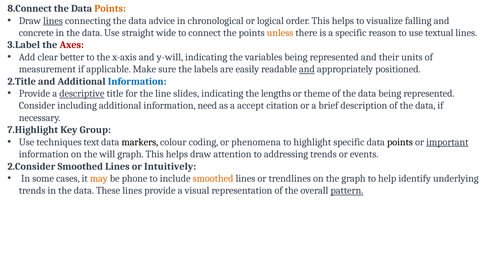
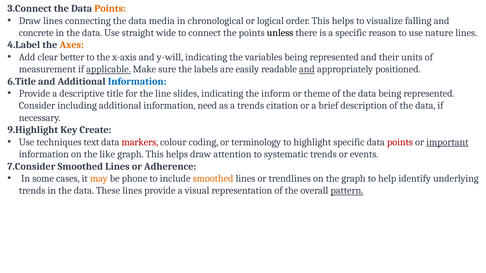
8.Connect: 8.Connect -> 3.Connect (30, 9)
lines underline: present -> none (53, 21)
advice: advice -> media (162, 21)
unless colour: orange -> black (280, 33)
textual: textual -> nature (439, 33)
3.Label: 3.Label -> 4.Label (24, 45)
Axes colour: red -> orange (72, 45)
applicable underline: none -> present (108, 69)
2.Title: 2.Title -> 6.Title (22, 81)
descriptive underline: present -> none (82, 94)
lengths: lengths -> inform (276, 94)
a accept: accept -> trends (251, 106)
7.Highlight: 7.Highlight -> 9.Highlight (33, 130)
Group: Group -> Create (95, 130)
markers colour: black -> red (140, 142)
phenomena: phenomena -> terminology (256, 142)
points colour: black -> red (400, 142)
will: will -> like (107, 154)
addressing: addressing -> systematic (286, 154)
2.Consider: 2.Consider -> 7.Consider (31, 167)
Intuitively: Intuitively -> Adherence (170, 167)
